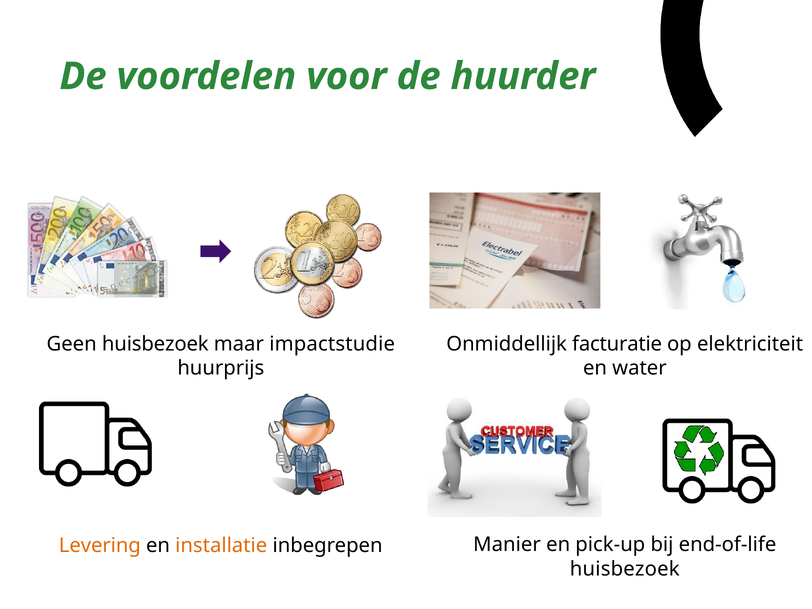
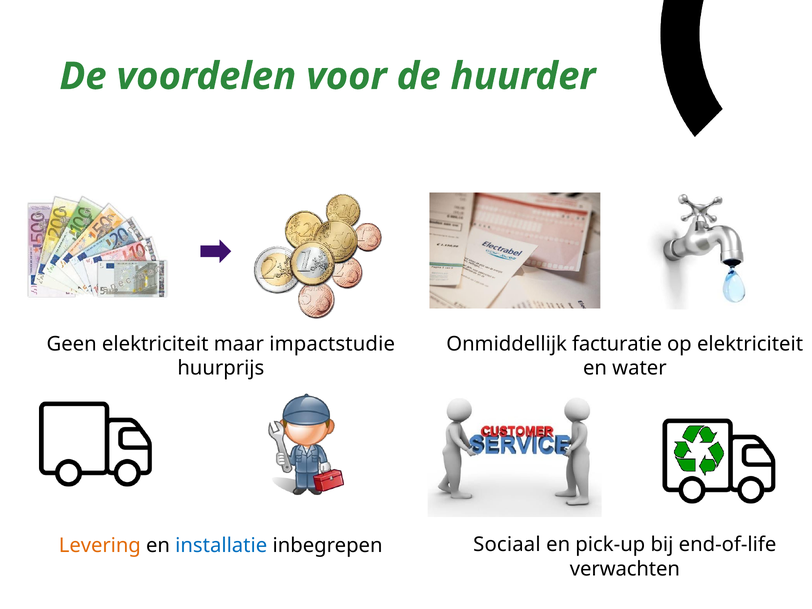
Geen huisbezoek: huisbezoek -> elektriciteit (155, 344)
Manier: Manier -> Sociaal (507, 545)
installatie colour: orange -> blue (221, 546)
huisbezoek: huisbezoek -> verwachten (625, 569)
